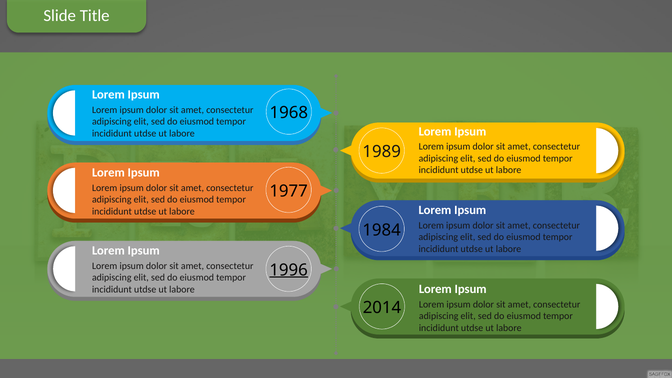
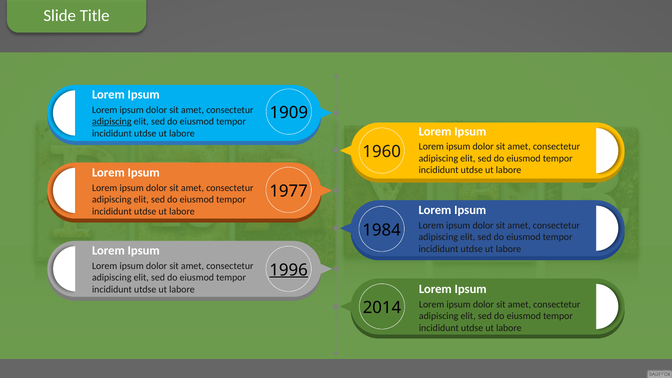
1968: 1968 -> 1909 (289, 113)
adipiscing underline: none -> present (112, 122)
1989: 1989 -> 1960 (382, 152)
